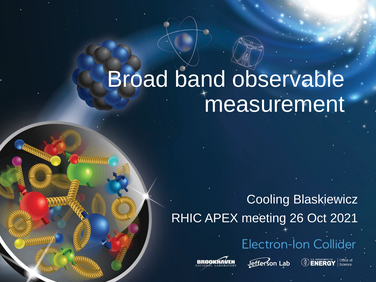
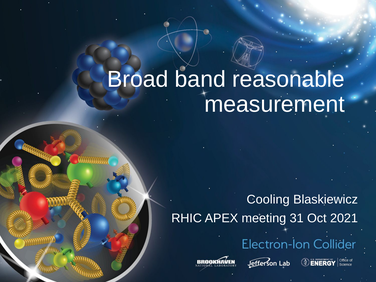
observable: observable -> reasonable (288, 79)
26: 26 -> 31 (297, 218)
